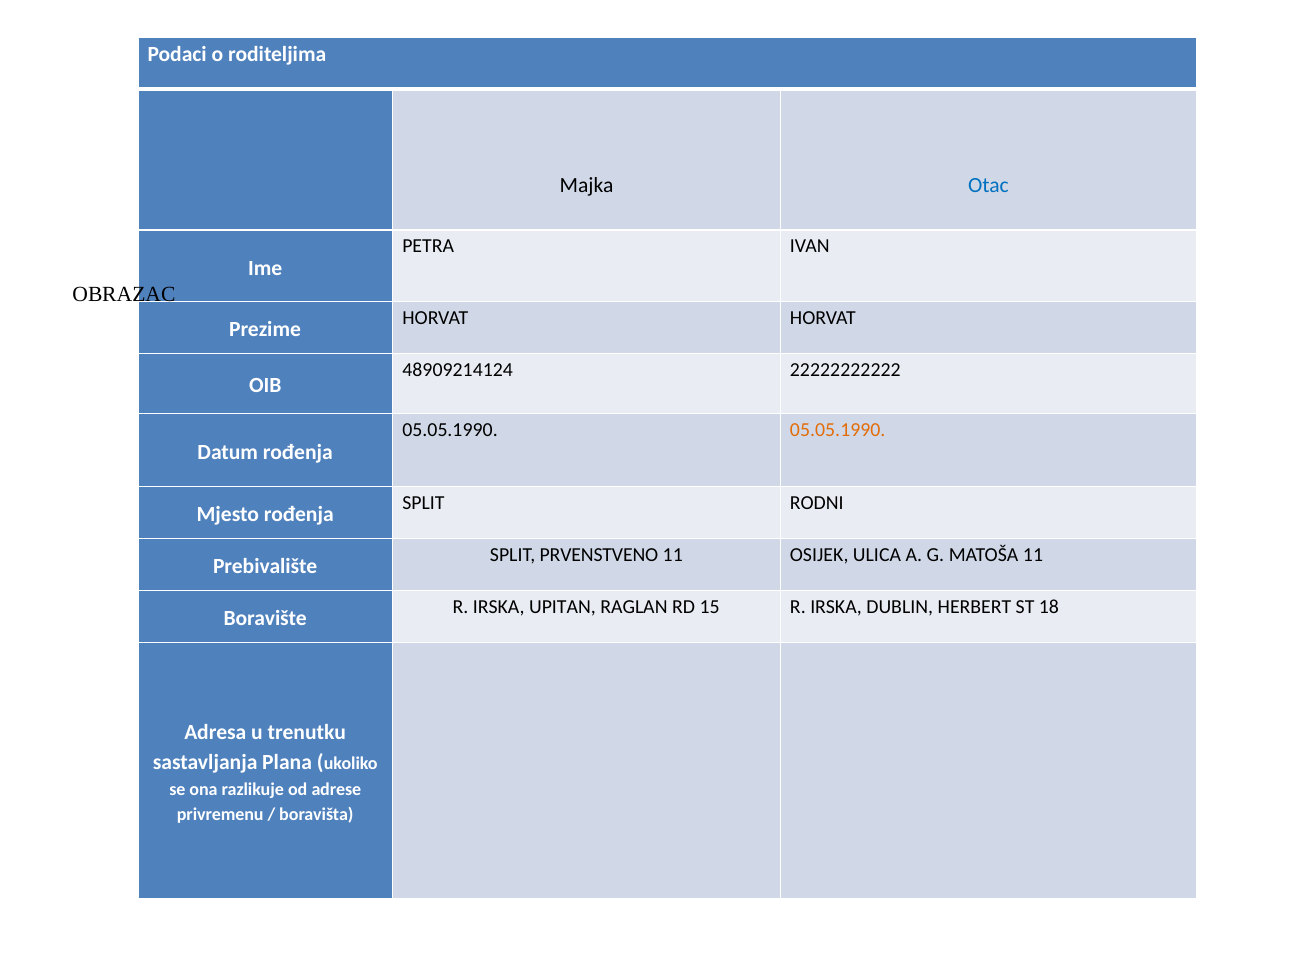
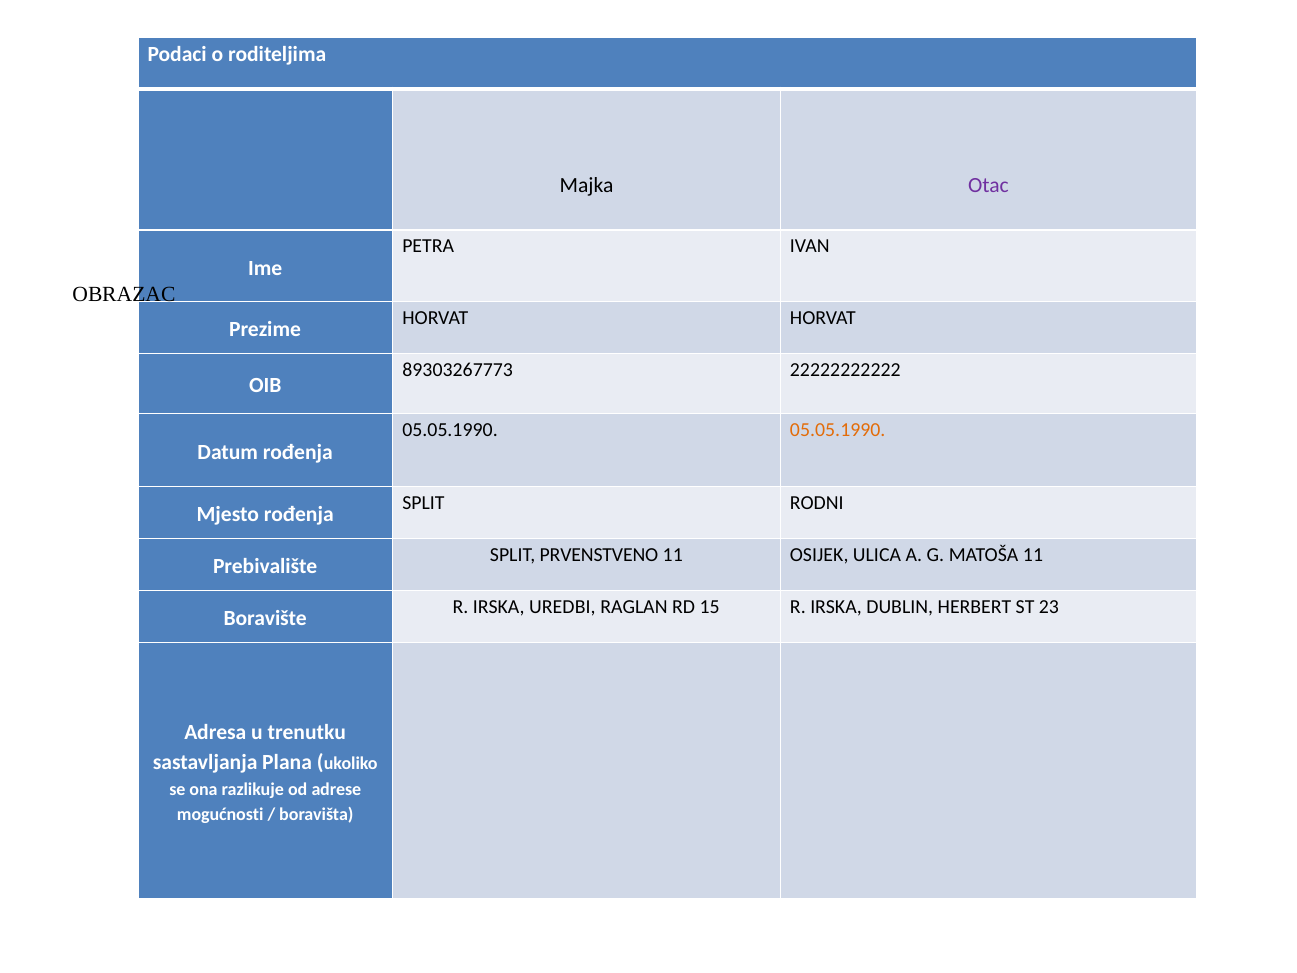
Otac colour: blue -> purple (988, 186)
48909214124: 48909214124 -> 89303267773 (458, 370)
UPITAN: UPITAN -> UREDBI (562, 606)
18: 18 -> 23 (1049, 606)
privremenu: privremenu -> mogućnosti (220, 815)
